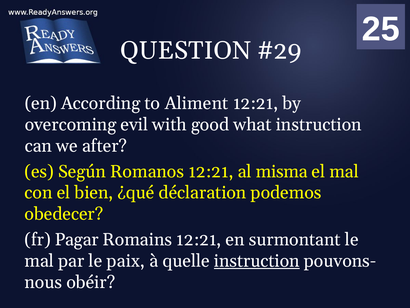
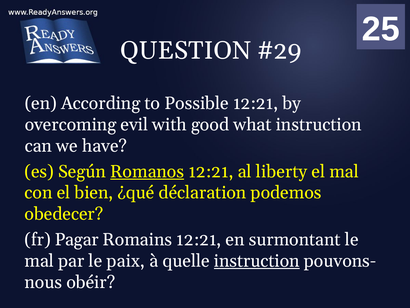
Aliment: Aliment -> Possible (197, 103)
after: after -> have (105, 146)
Romanos underline: none -> present (147, 171)
misma: misma -> liberty (282, 171)
